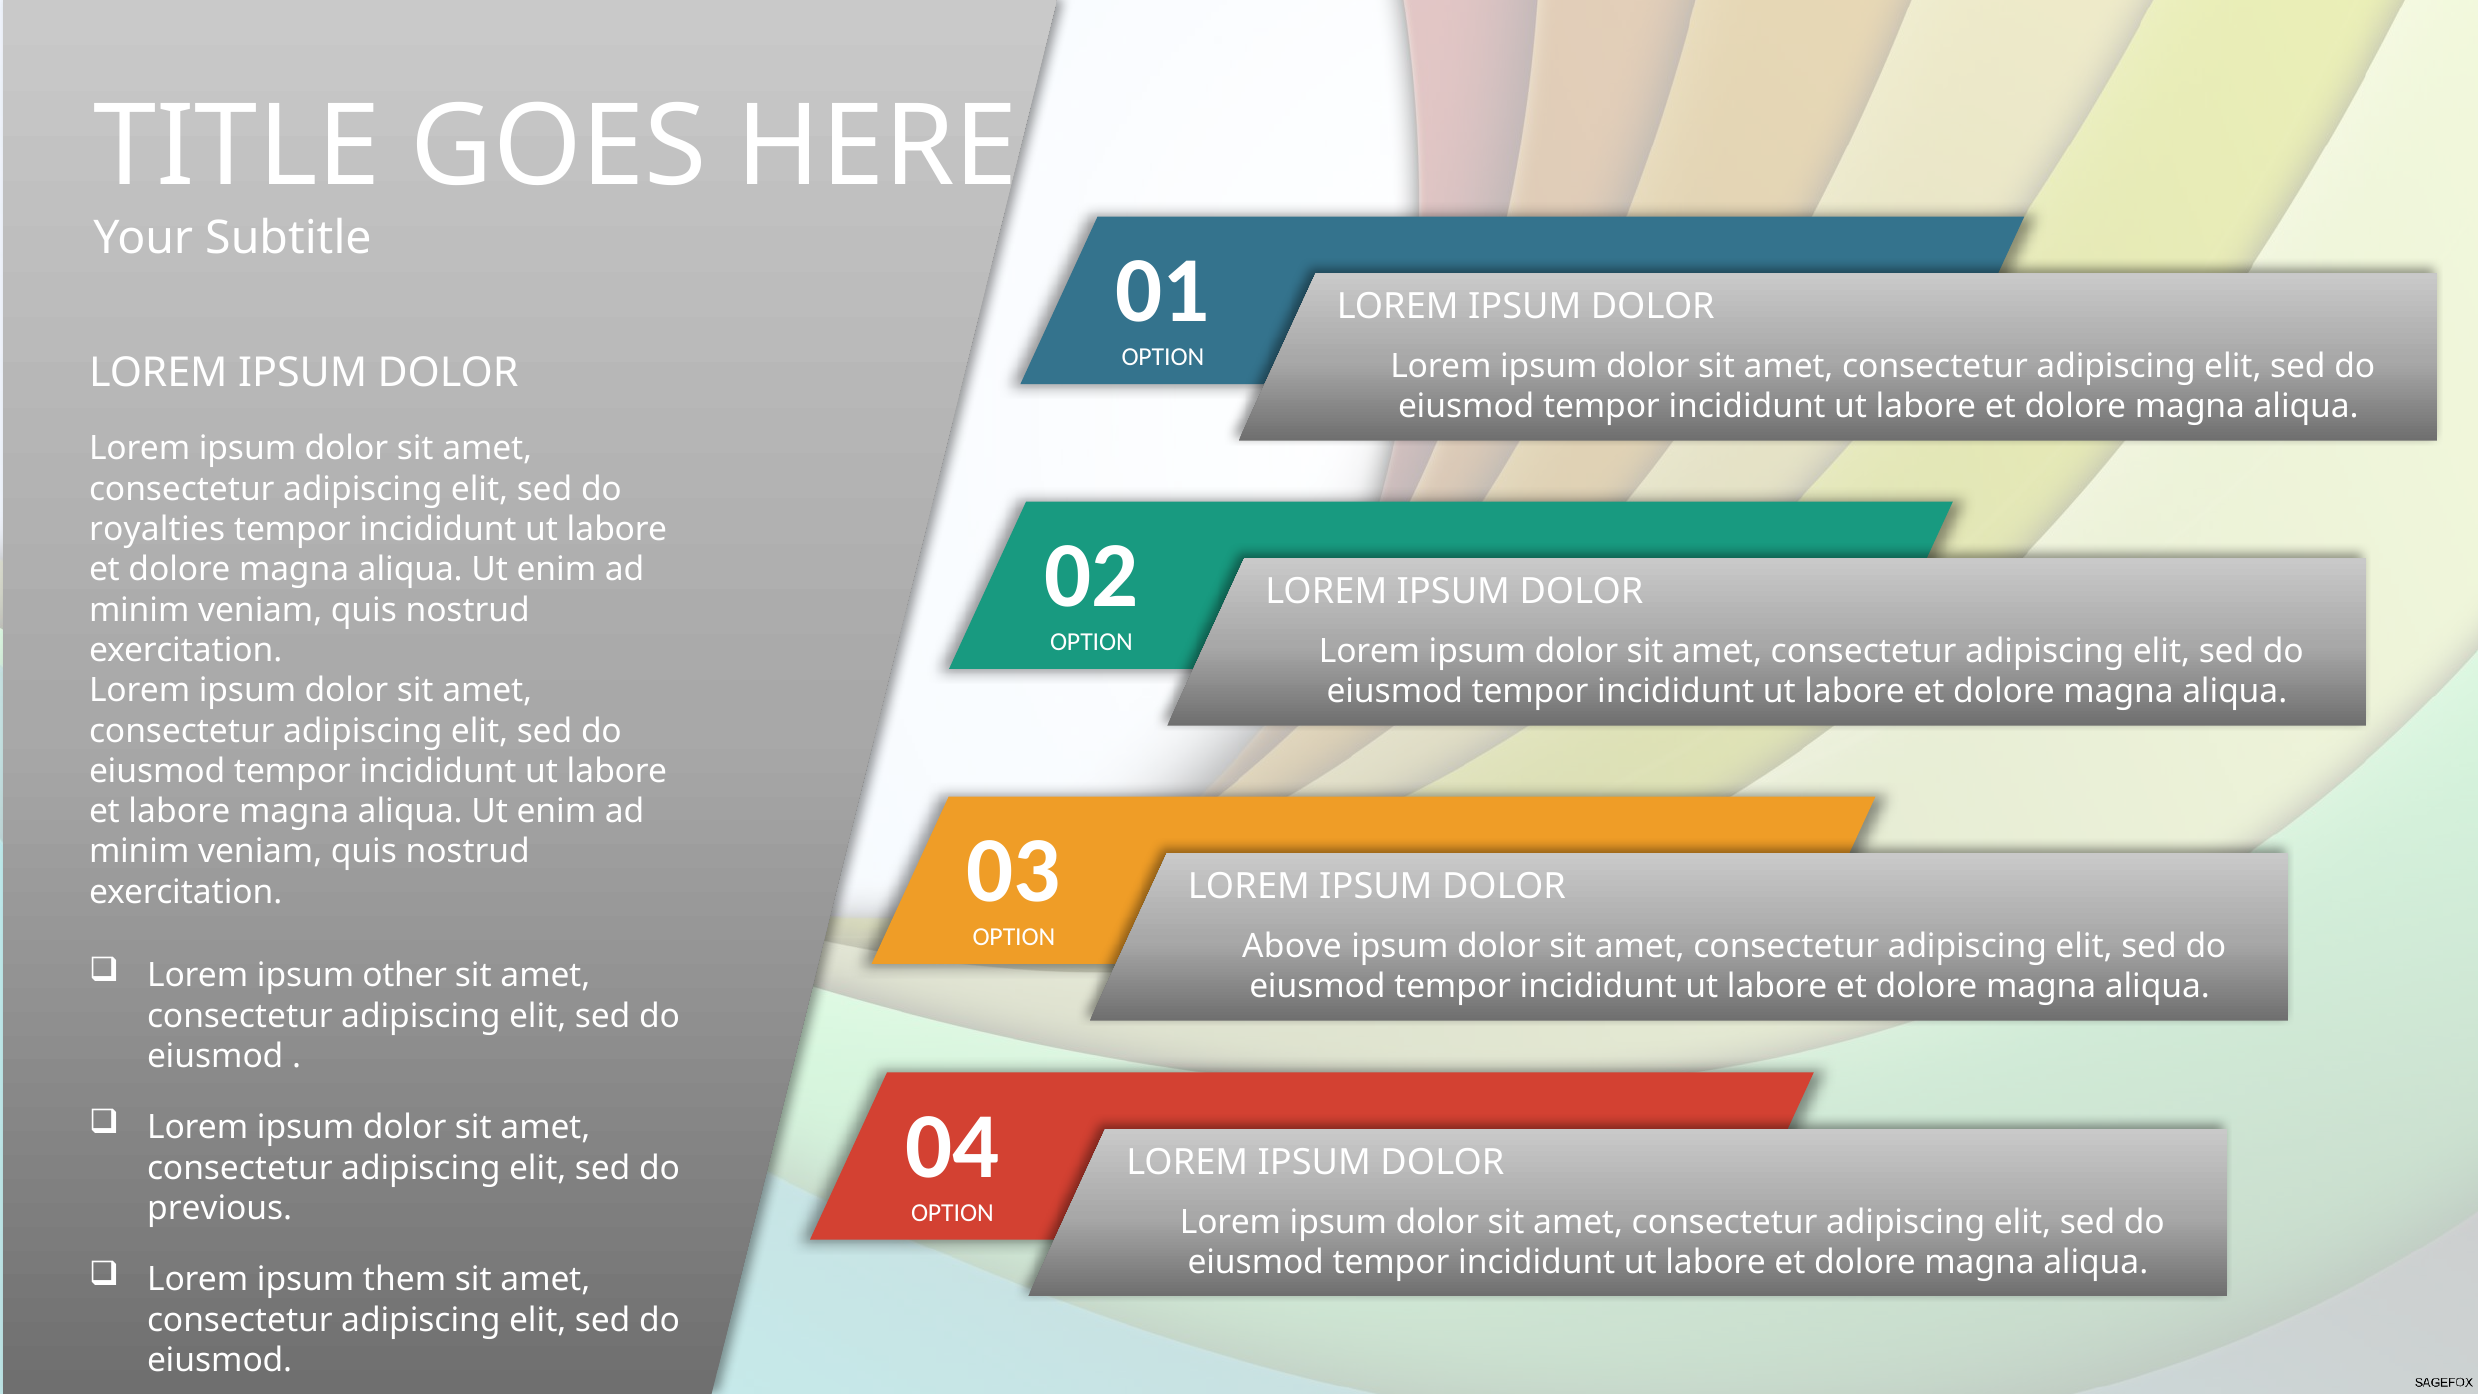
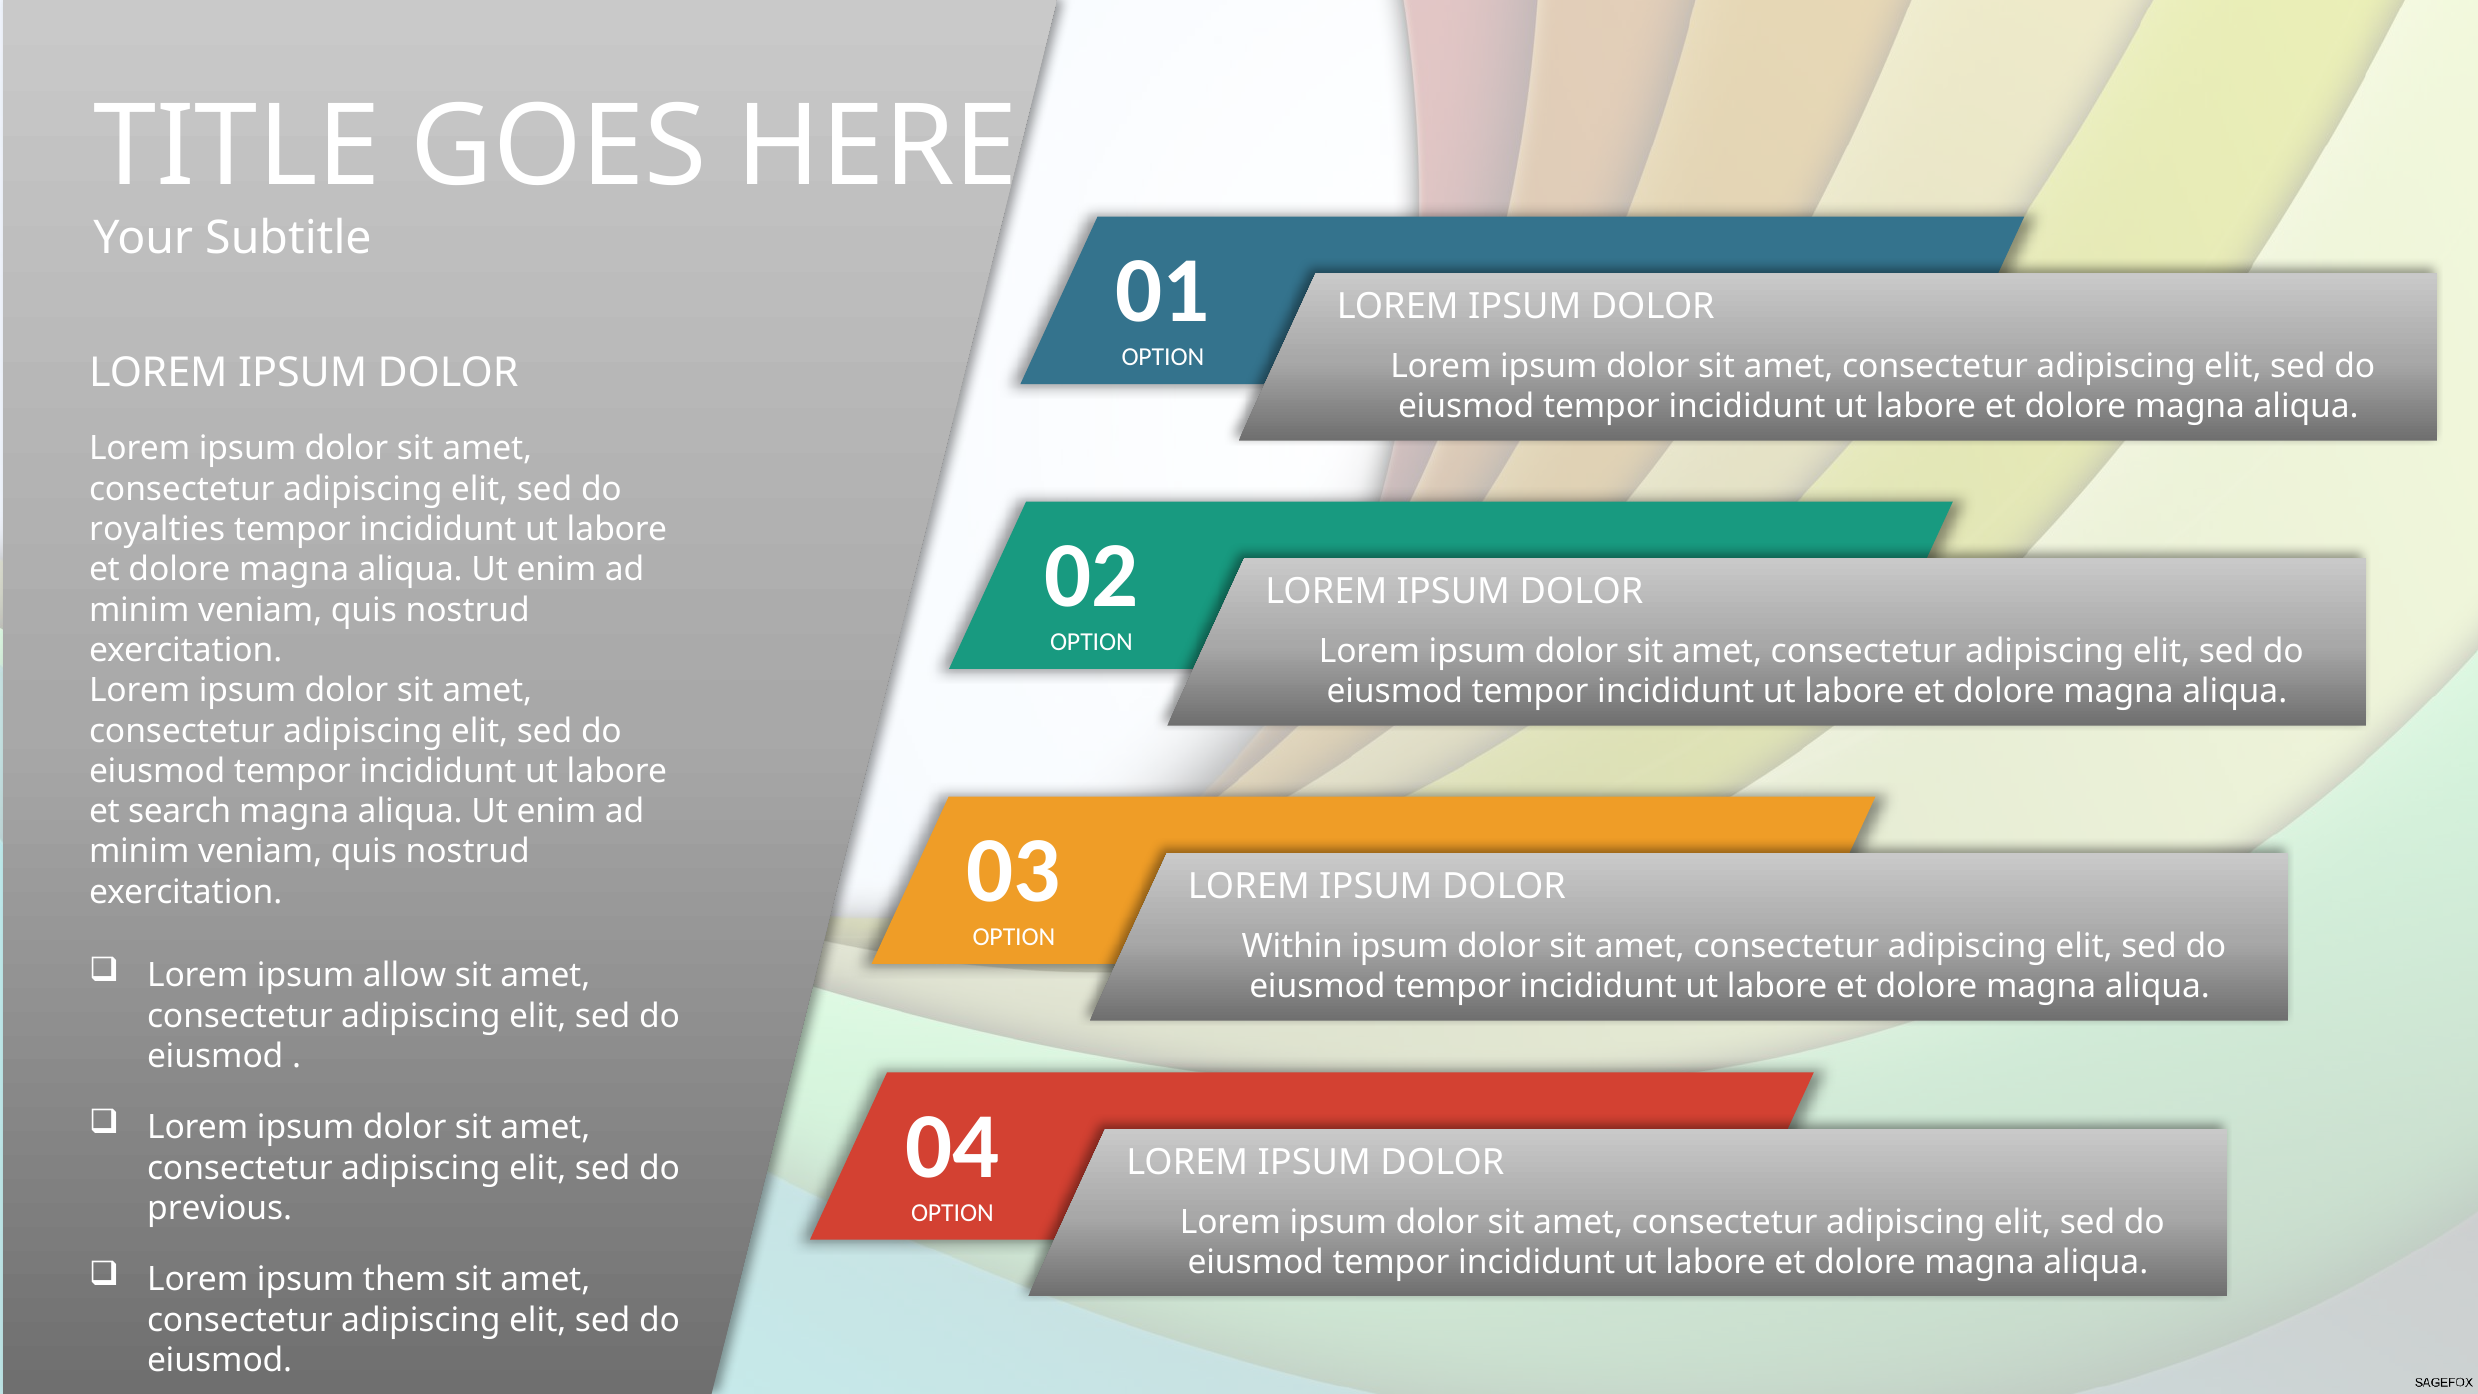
et labore: labore -> search (180, 811)
Above: Above -> Within (1292, 946)
other: other -> allow (405, 976)
